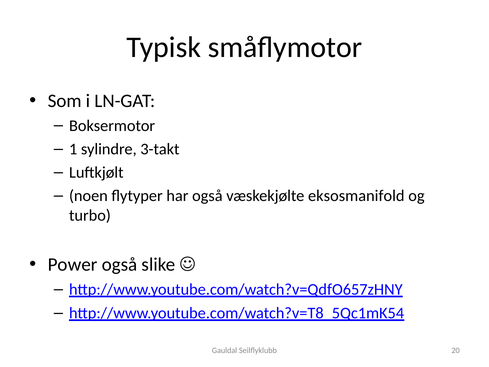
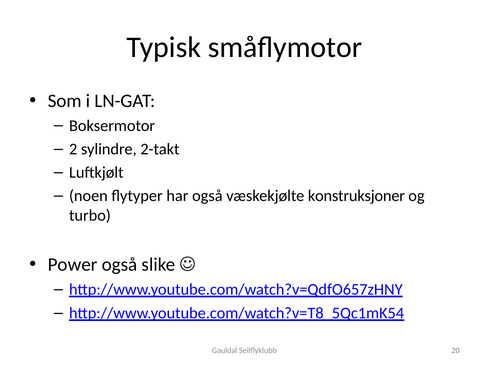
1: 1 -> 2 (73, 149)
3-takt: 3-takt -> 2-takt (160, 149)
eksosmanifold: eksosmanifold -> konstruksjoner (356, 196)
